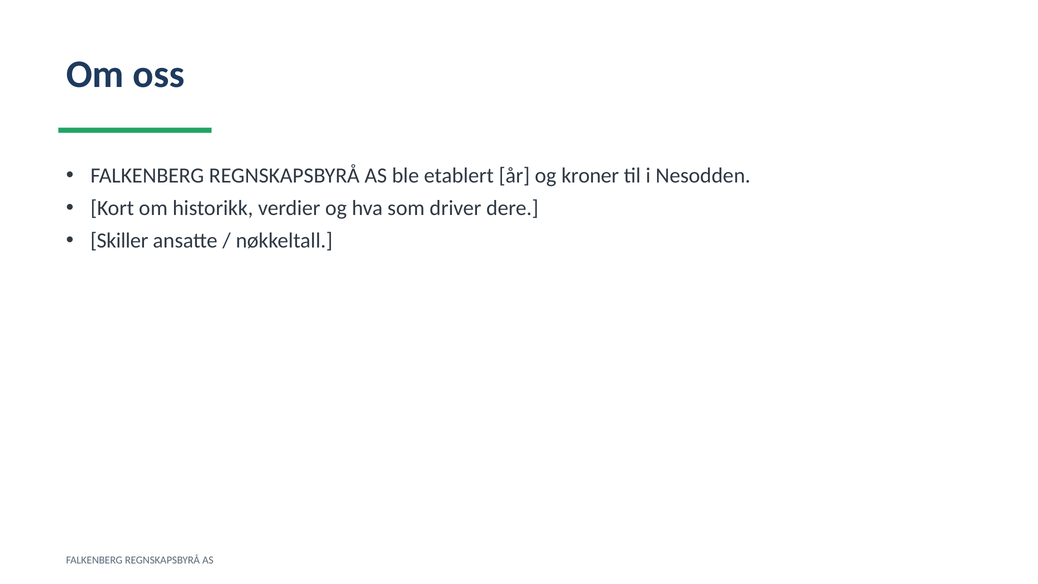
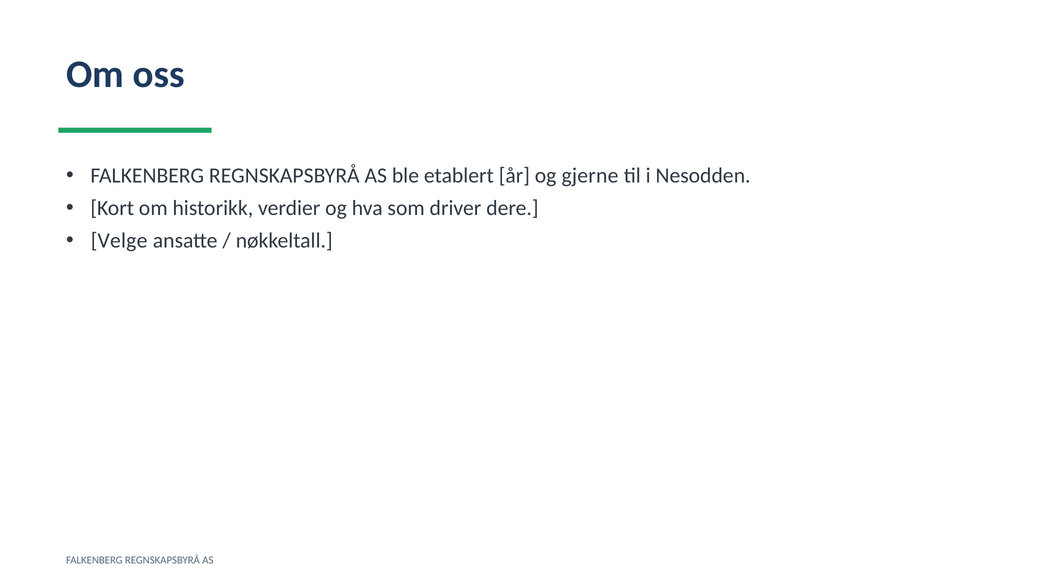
kroner: kroner -> gjerne (590, 176)
Skiller: Skiller -> Velge (119, 241)
